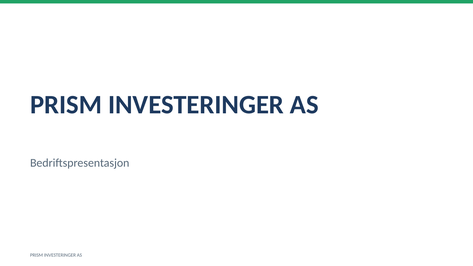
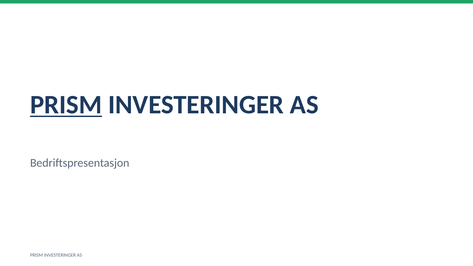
PRISM underline: none -> present (66, 105)
